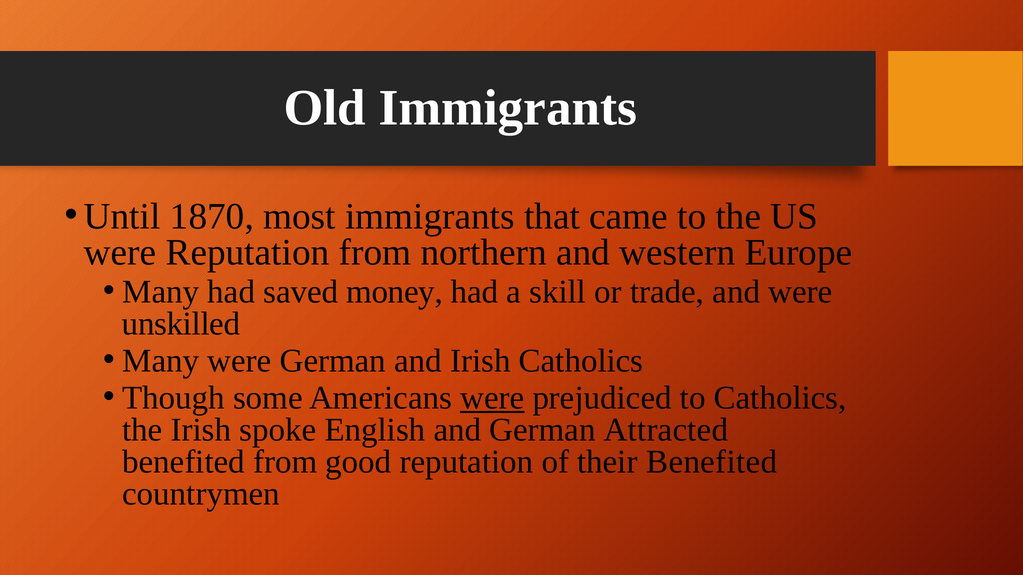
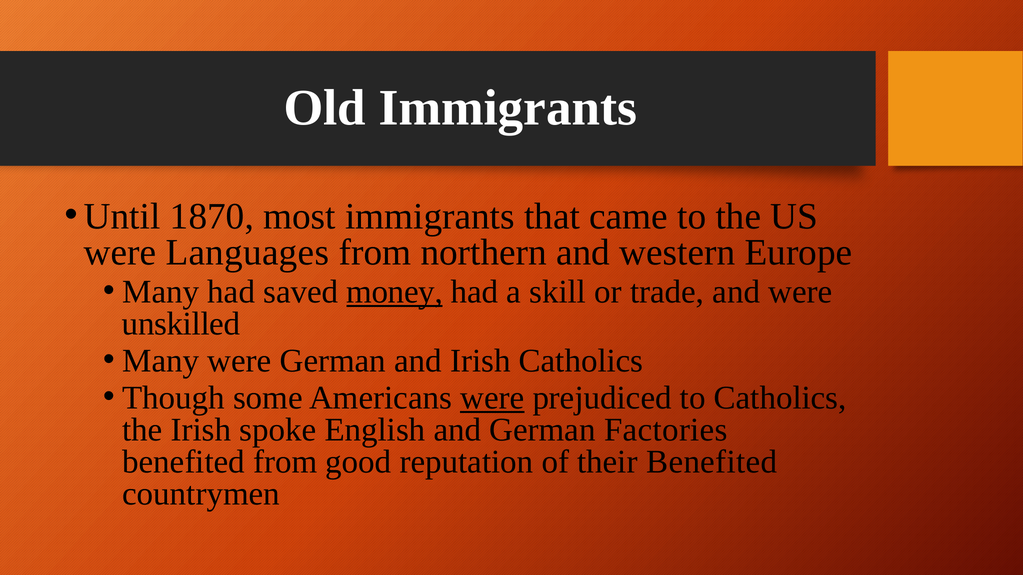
were Reputation: Reputation -> Languages (247, 253)
money underline: none -> present (395, 292)
Attracted: Attracted -> Factories (666, 430)
